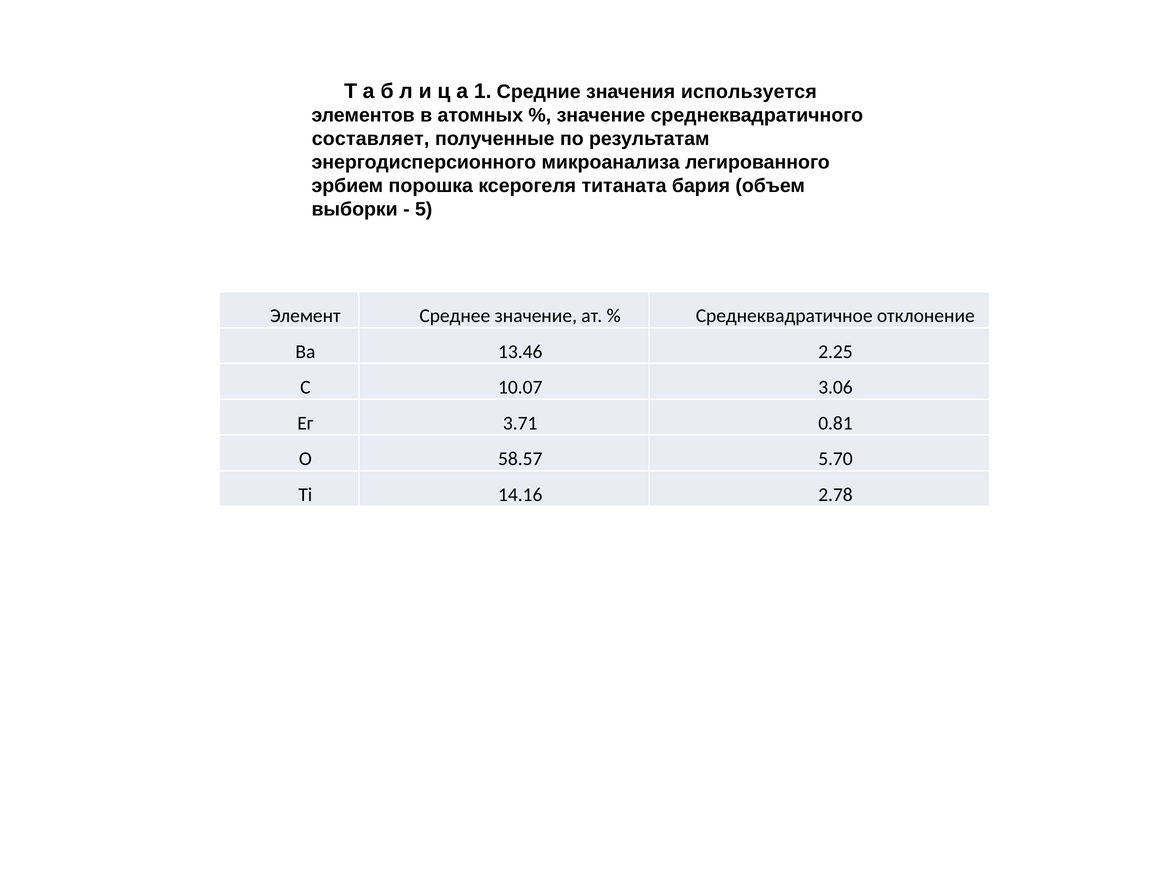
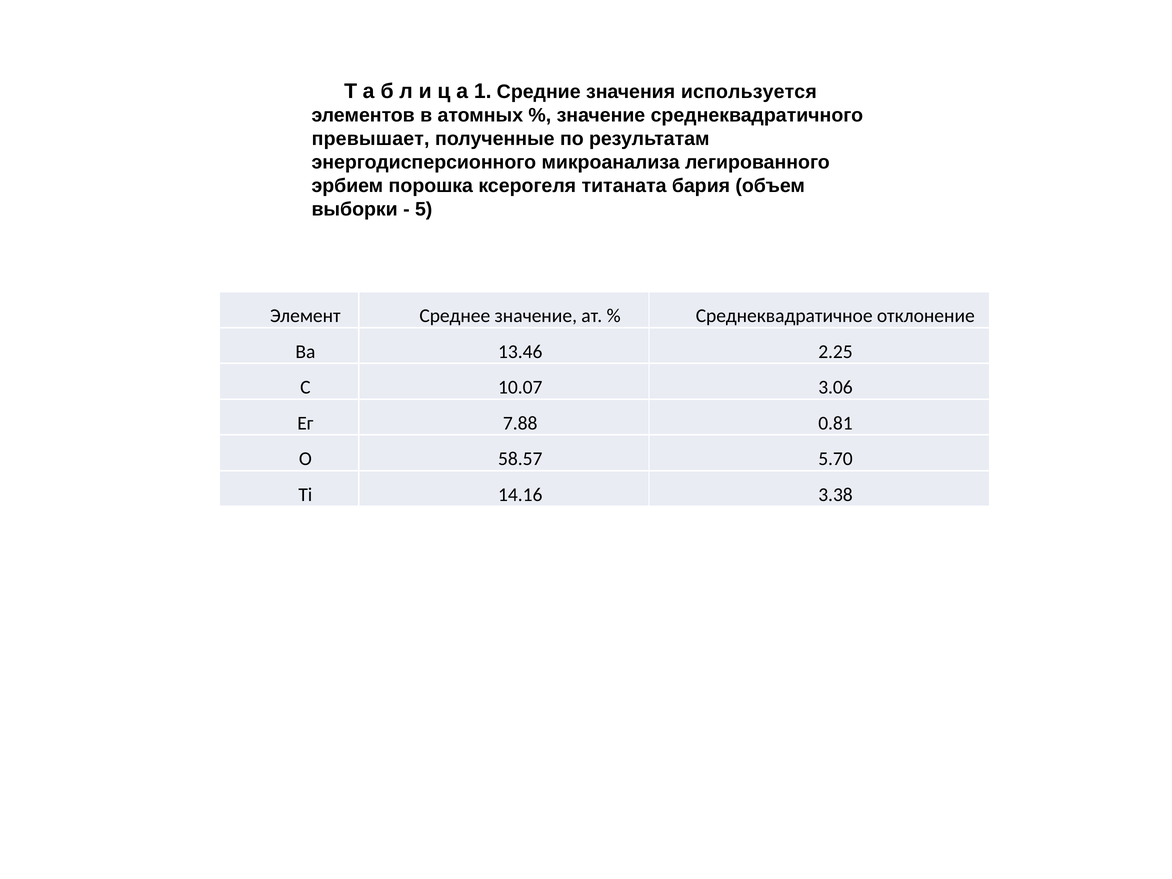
составляет: составляет -> превышает (371, 139)
3.71: 3.71 -> 7.88 (520, 423)
2.78: 2.78 -> 3.38 (836, 495)
